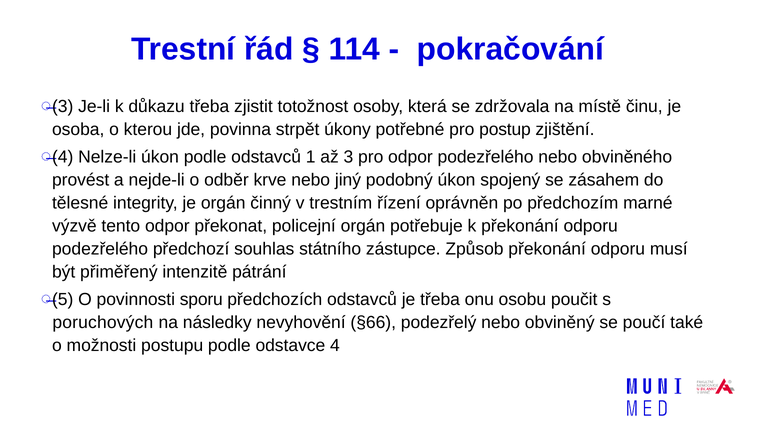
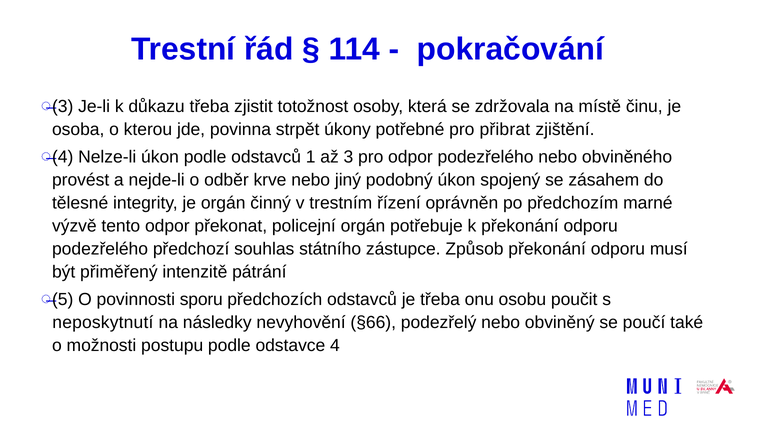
postup: postup -> přibrat (505, 129)
poruchových: poruchových -> neposkytnutí (103, 323)
